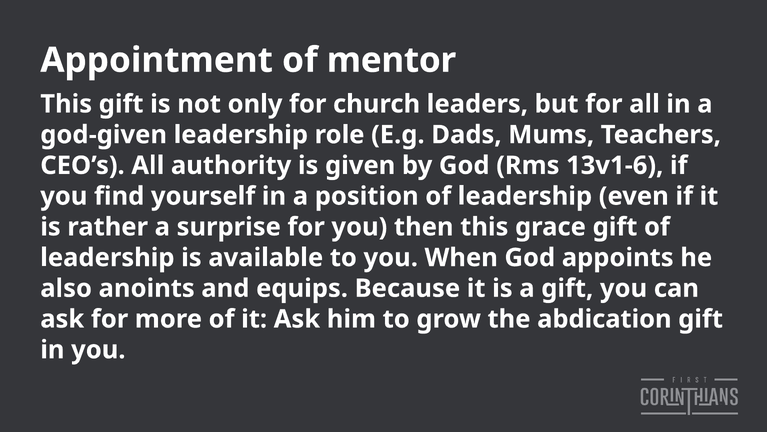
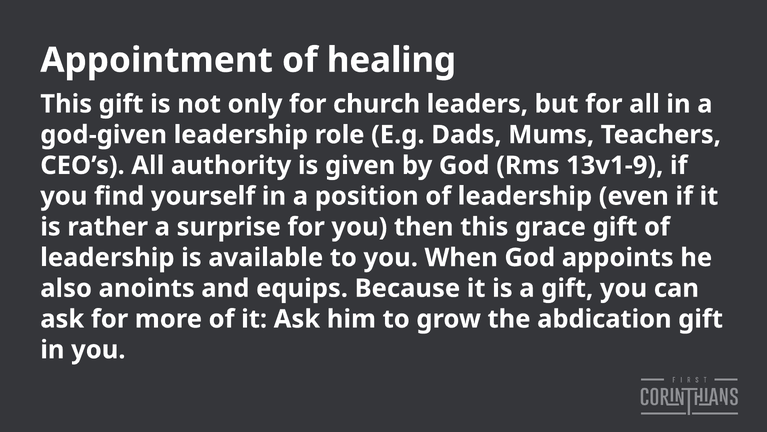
mentor: mentor -> healing (391, 60)
13v1-6: 13v1-6 -> 13v1-9 (615, 165)
